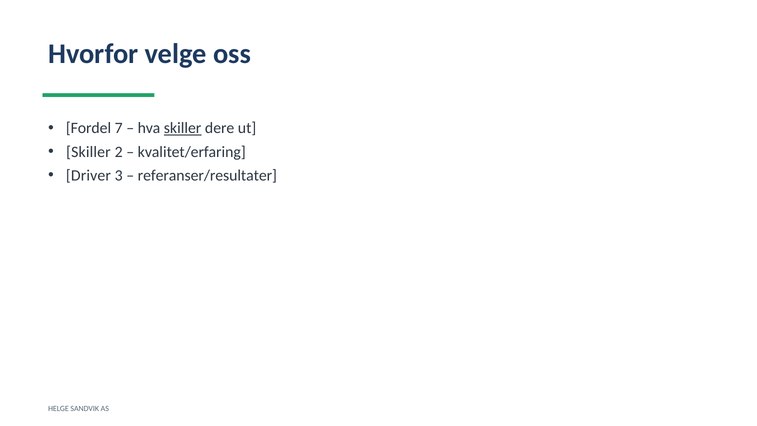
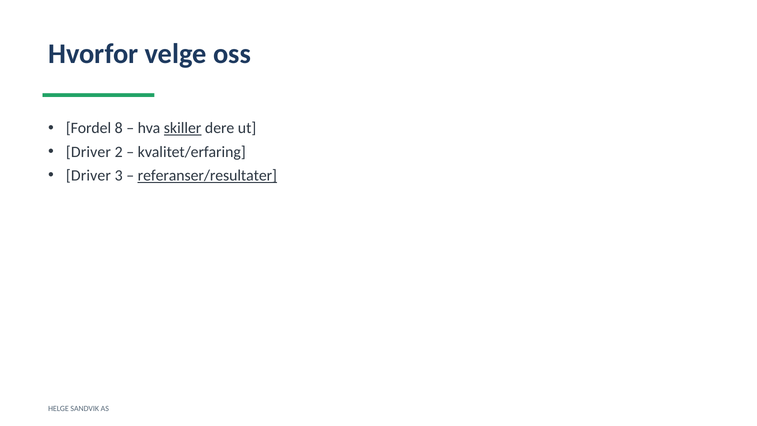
7: 7 -> 8 (119, 128)
Skiller: Skiller -> Driver (88, 152)
referanser/resultater underline: none -> present (207, 176)
